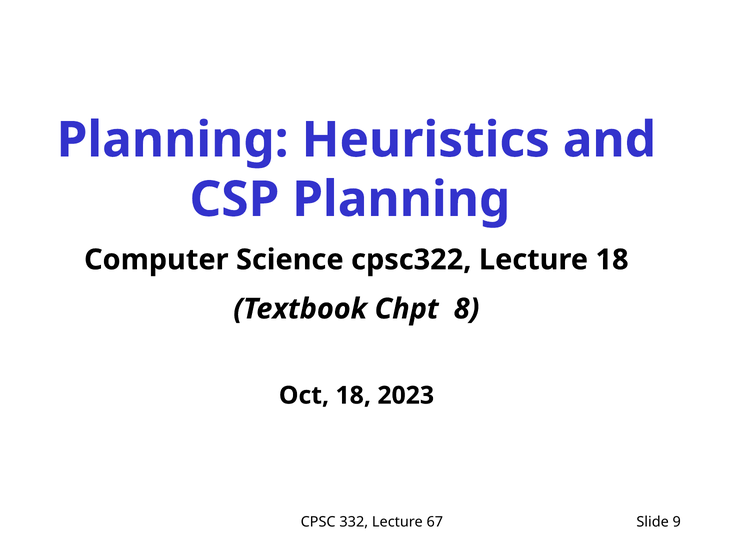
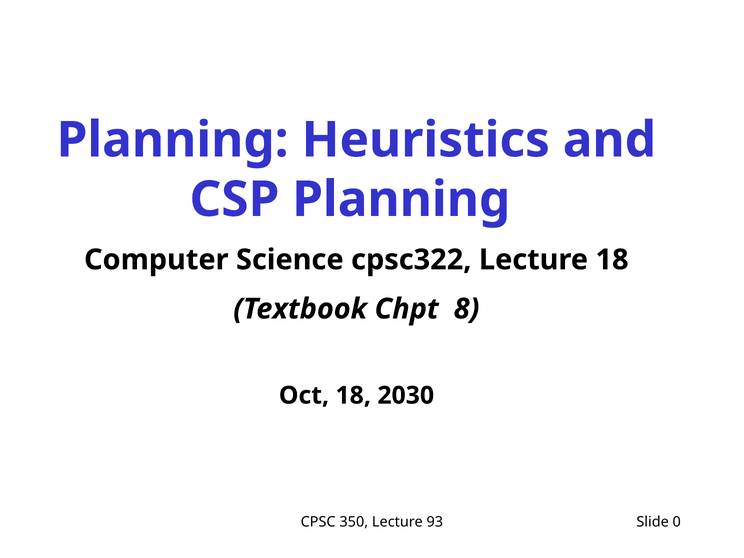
2023: 2023 -> 2030 (406, 395)
332: 332 -> 350 (354, 522)
67: 67 -> 93 (435, 522)
9: 9 -> 0 (677, 522)
